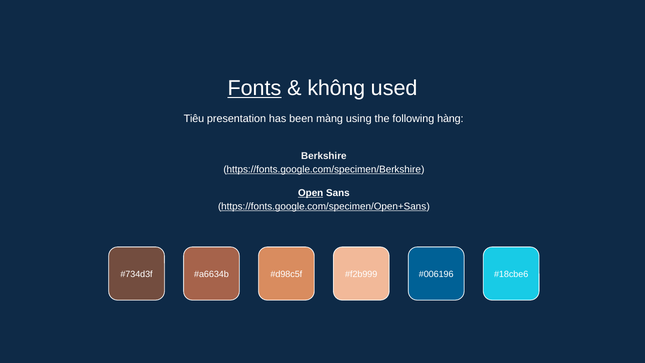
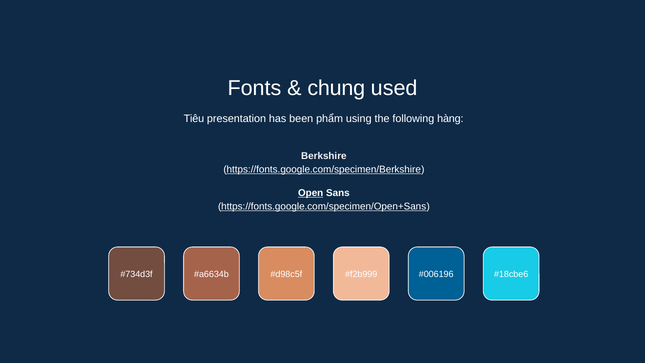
Fonts underline: present -> none (254, 88)
không: không -> chung (336, 88)
màng: màng -> phẩm (330, 118)
